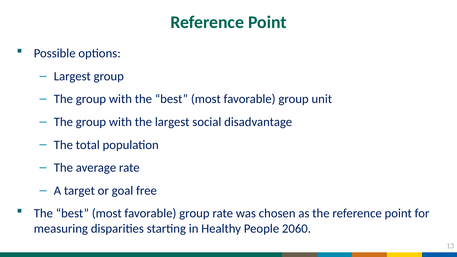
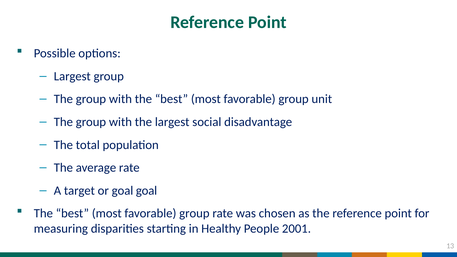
goal free: free -> goal (147, 191)
2060: 2060 -> 2001 (296, 229)
